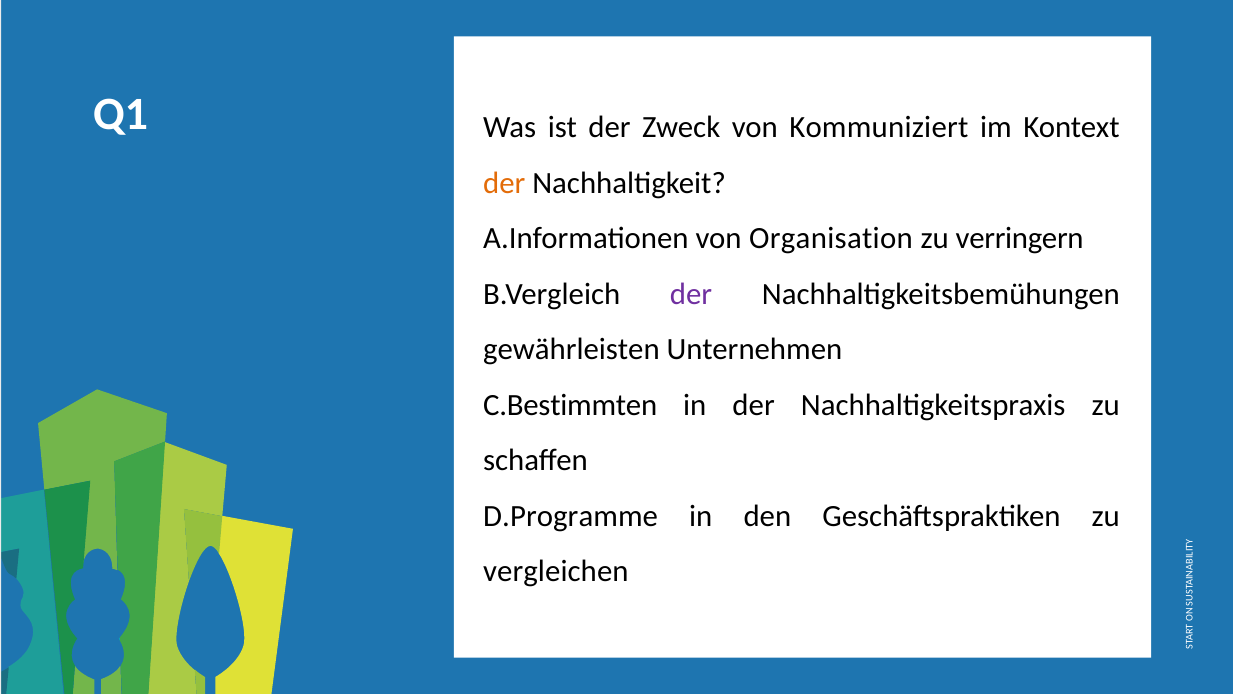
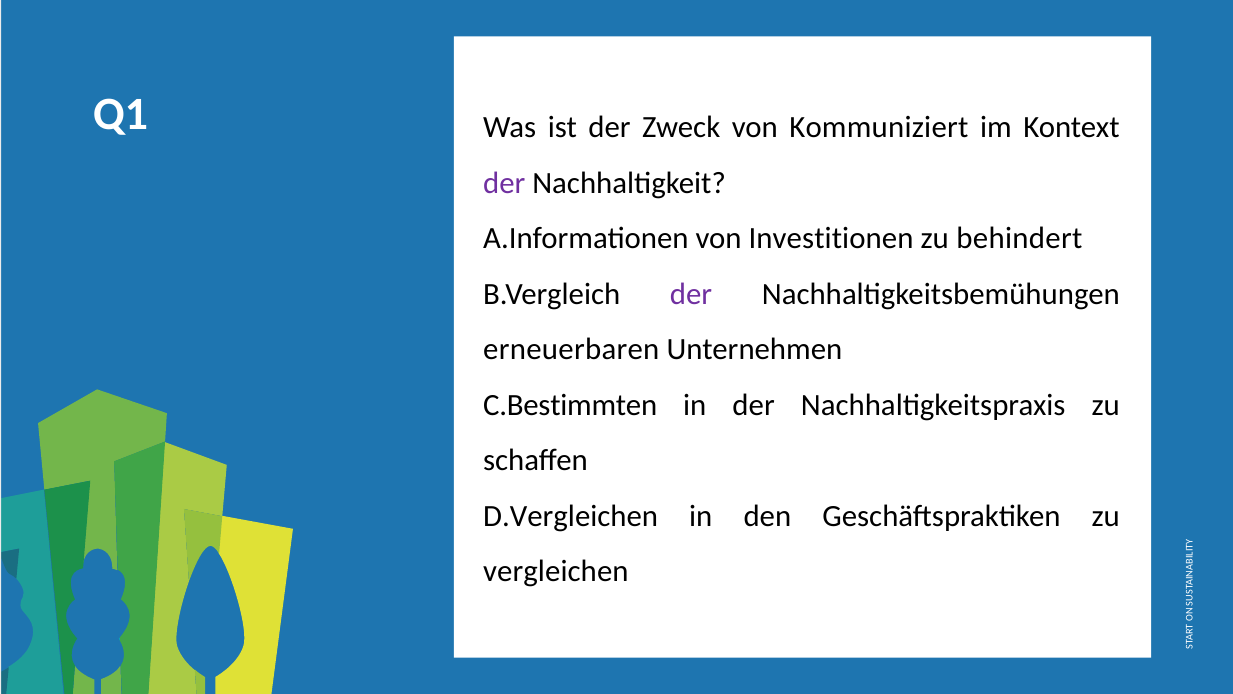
der colour: orange -> purple (504, 183)
Organisation: Organisation -> Investitionen (831, 238)
verringern: verringern -> behindert (1019, 238)
gewährleisten: gewährleisten -> erneuerbaren (571, 349)
D.Programme: D.Programme -> D.Vergleichen (571, 516)
